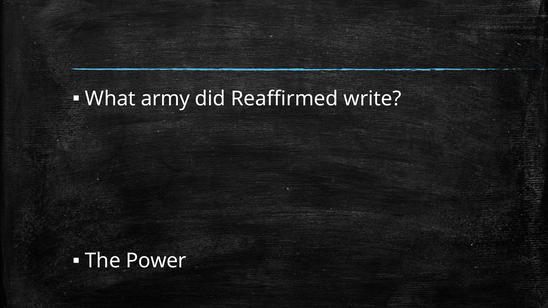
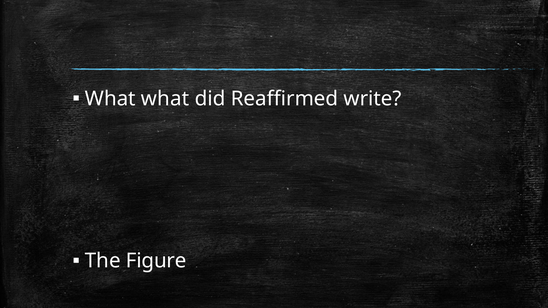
What army: army -> what (165, 99)
Power: Power -> Figure (156, 261)
